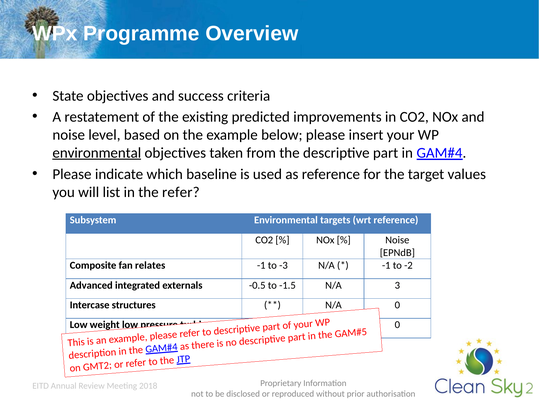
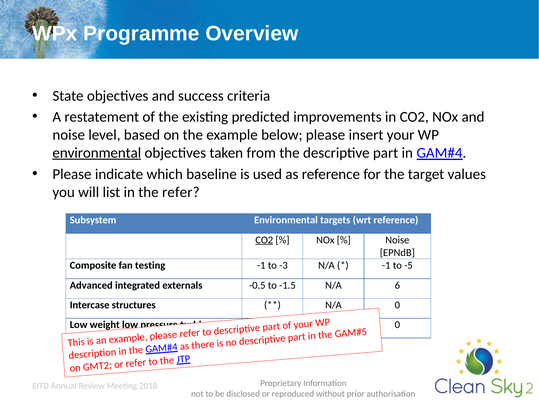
CO2 underline: none -> present (264, 240)
relates: relates -> testing (150, 266)
-2: -2 -> -5 (408, 266)
3: 3 -> 6 (397, 285)
